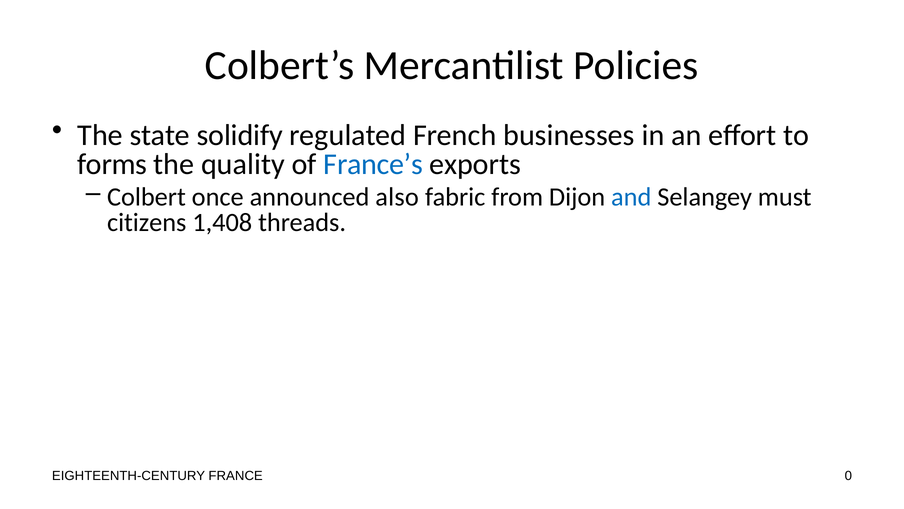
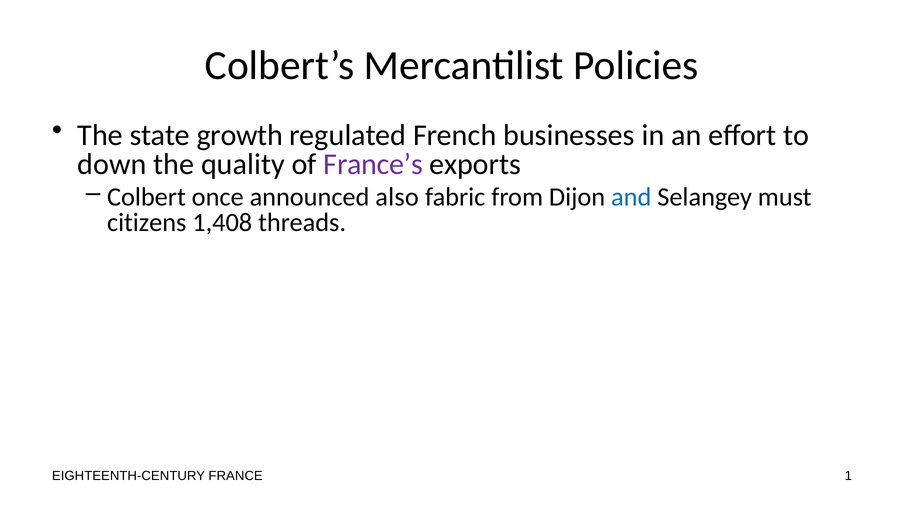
solidify: solidify -> growth (240, 135)
forms: forms -> down (112, 164)
France’s colour: blue -> purple (373, 164)
0: 0 -> 1 (848, 475)
